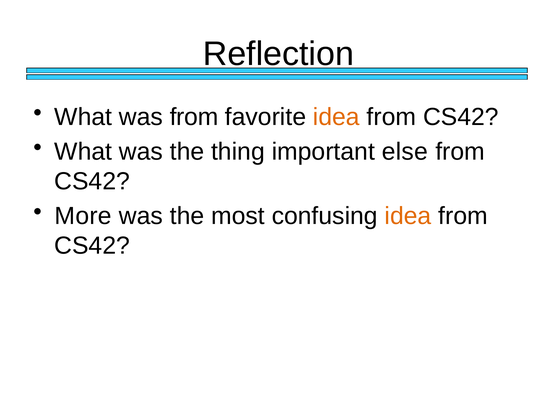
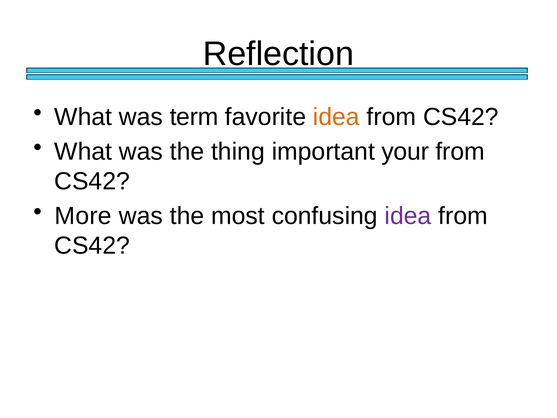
was from: from -> term (194, 117)
else: else -> your (405, 152)
idea colour: orange -> purple (408, 216)
